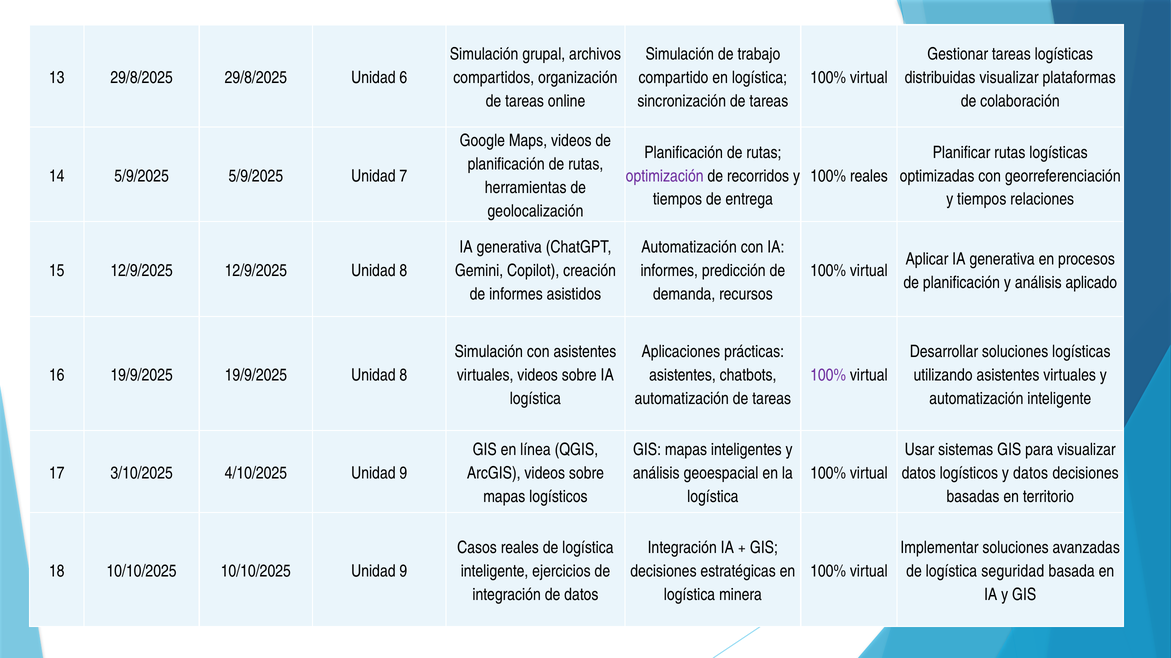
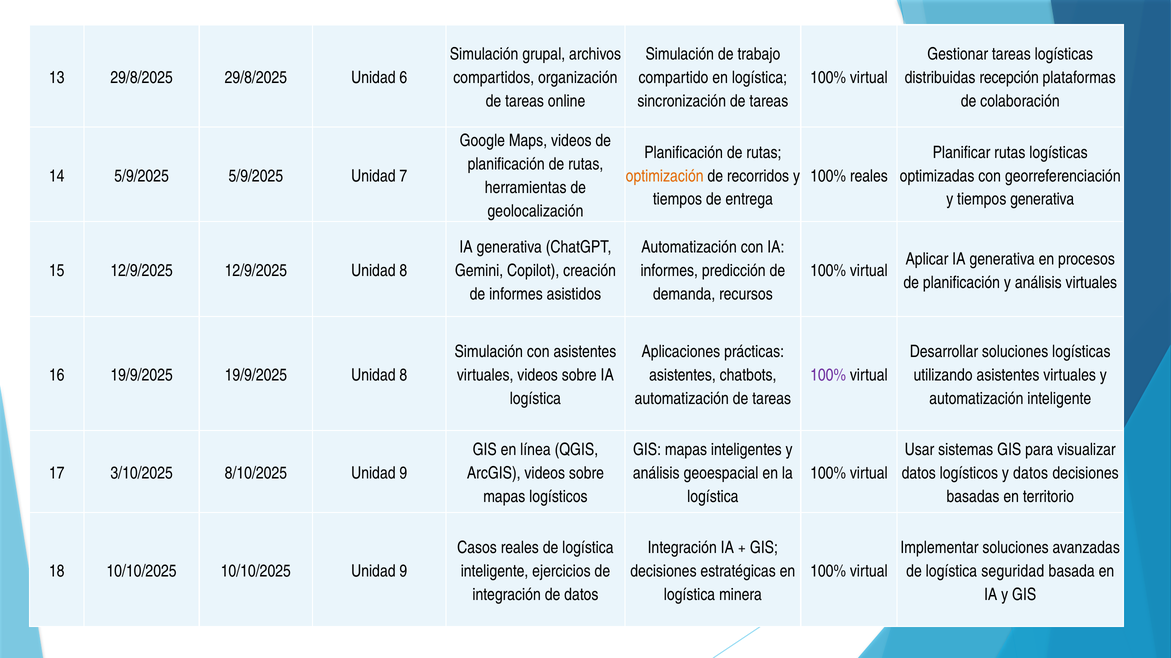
distribuidas visualizar: visualizar -> recepción (1009, 78)
optimización colour: purple -> orange (665, 176)
tiempos relaciones: relaciones -> generativa (1042, 200)
análisis aplicado: aplicado -> virtuales (1091, 283)
4/10/2025: 4/10/2025 -> 8/10/2025 (256, 474)
